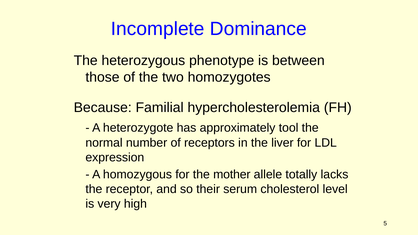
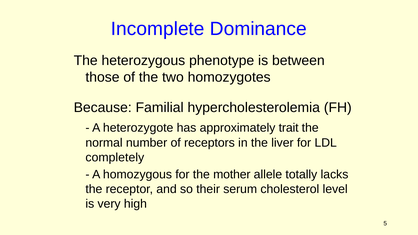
tool: tool -> trait (289, 128)
expression: expression -> completely (115, 157)
